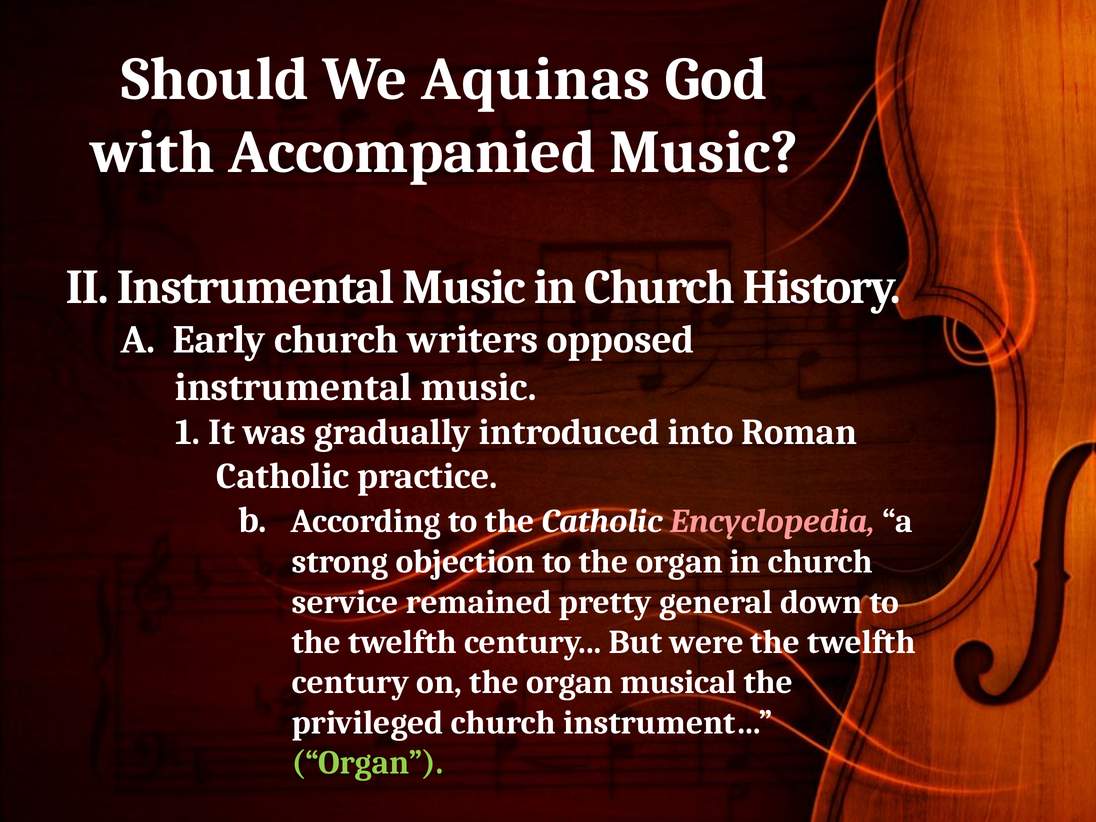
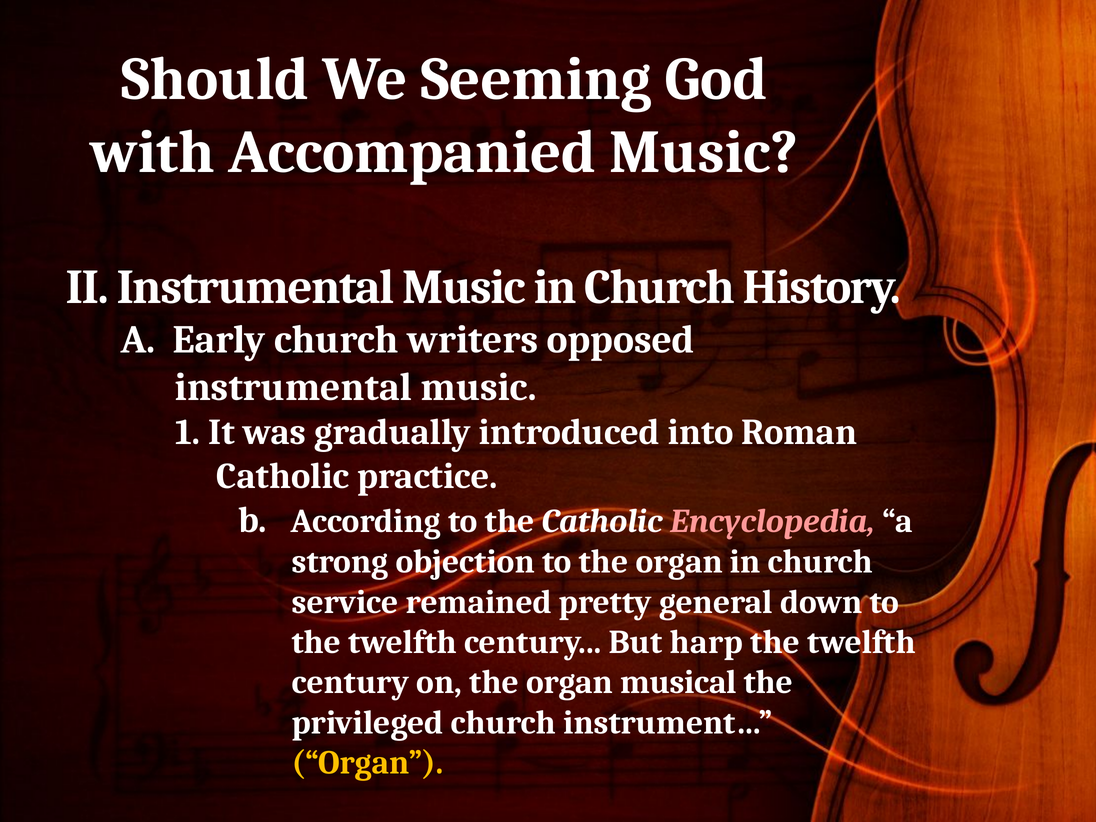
Aquinas: Aquinas -> Seeming (536, 79)
were: were -> harp (706, 642)
Organ colour: light green -> yellow (368, 763)
